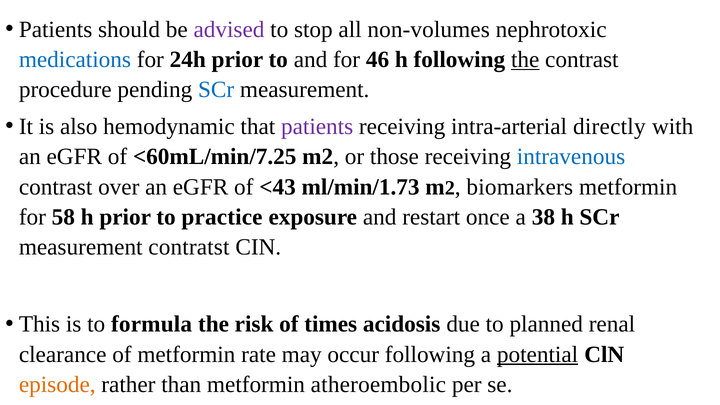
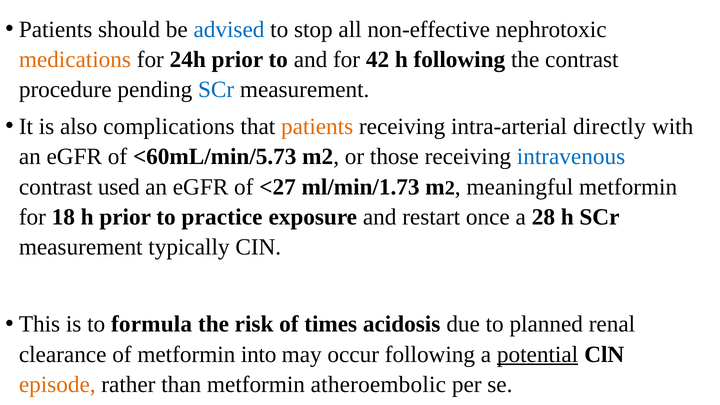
advised colour: purple -> blue (229, 29)
non-volumes: non-volumes -> non-effective (429, 29)
medications colour: blue -> orange (75, 60)
46: 46 -> 42 (378, 60)
the underline: present -> none (525, 60)
hemodynamic: hemodynamic -> complications (169, 127)
patients colour: purple -> orange (317, 127)
<60mL/min/7.25: <60mL/min/7.25 -> <60mL/min/5.73 (215, 157)
over: over -> used (119, 187)
<43: <43 -> <27 (278, 187)
biomarkers: biomarkers -> meaningful (520, 187)
58: 58 -> 18 (63, 217)
38: 38 -> 28 (543, 217)
contratst: contratst -> typically (189, 247)
rate: rate -> into (259, 354)
